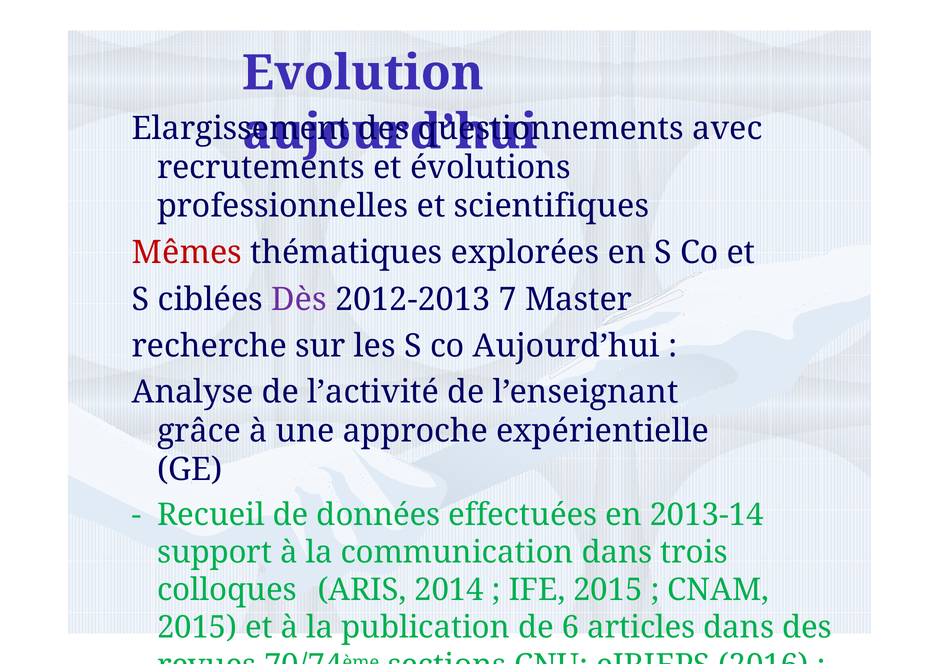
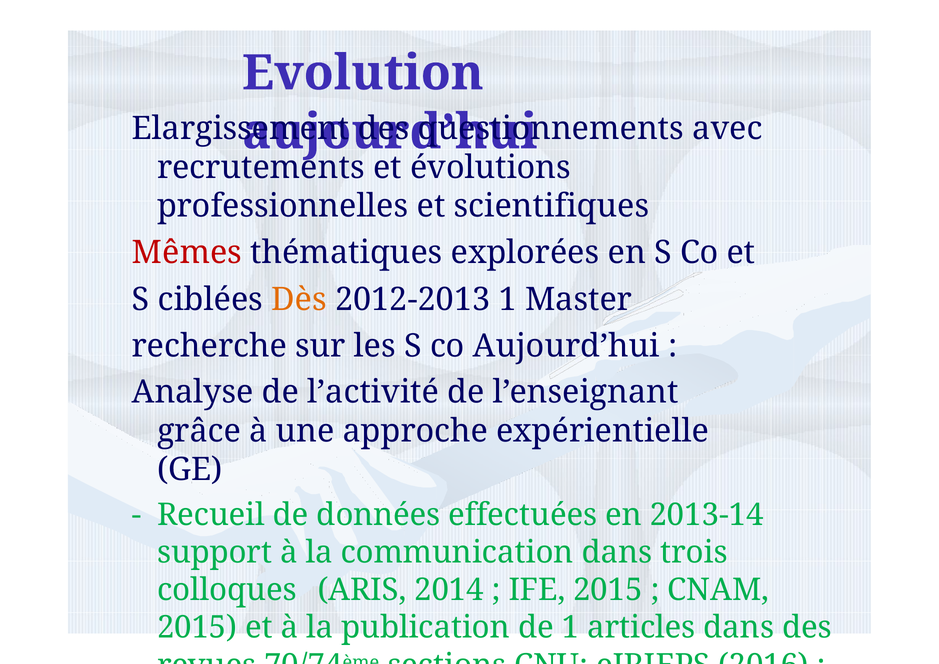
Dès colour: purple -> orange (299, 299)
2012-2013 7: 7 -> 1 (508, 299)
de 6: 6 -> 1 (571, 627)
